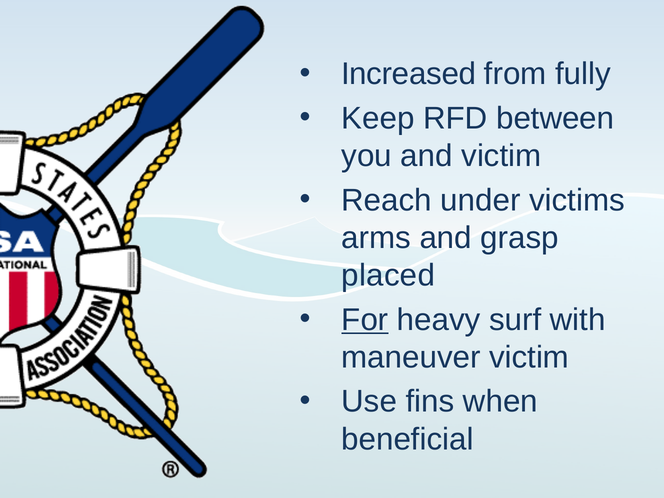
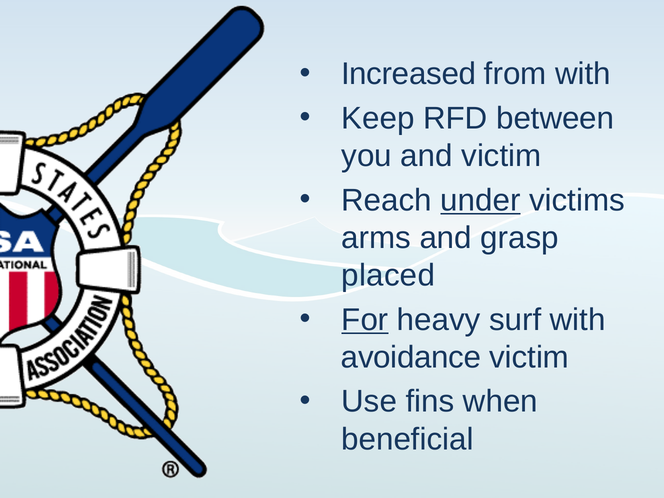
from fully: fully -> with (583, 74)
under underline: none -> present (481, 200)
maneuver: maneuver -> avoidance (411, 357)
